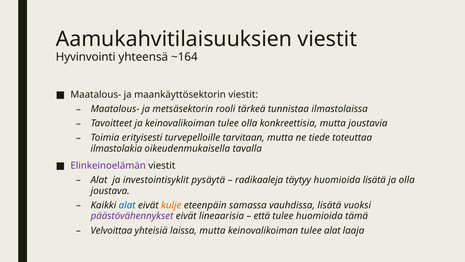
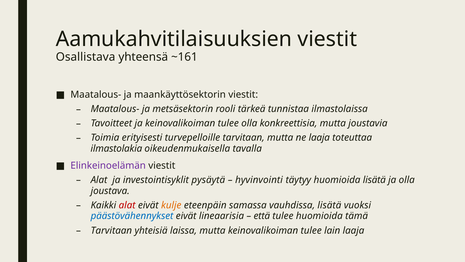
Hyvinvointi: Hyvinvointi -> Osallistava (86, 57)
~164: ~164 -> ~161 (184, 57)
ne tiede: tiede -> laaja (319, 137)
radikaaleja: radikaaleja -> hyvinvointi (259, 180)
alat colour: blue -> red (127, 205)
päästövähennykset colour: purple -> blue (132, 216)
Velvoittaa: Velvoittaa -> Tarvitaan (111, 230)
tulee alat: alat -> lain (332, 230)
